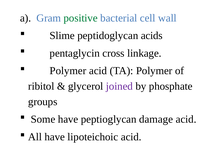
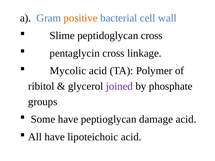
positive colour: green -> orange (81, 18)
peptidoglycan acids: acids -> cross (152, 36)
Polymer: Polymer -> Mycolic (68, 71)
